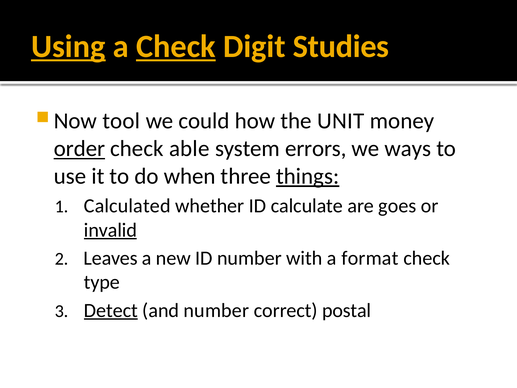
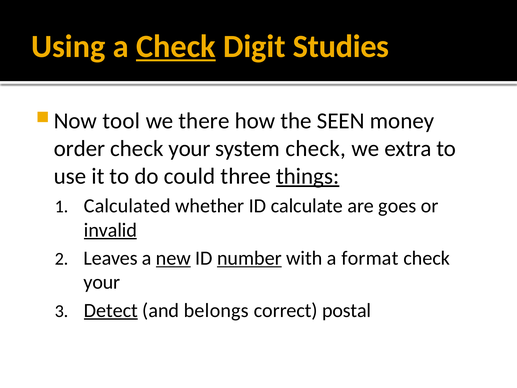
Using underline: present -> none (68, 46)
could: could -> there (204, 121)
UNIT: UNIT -> SEEN (341, 121)
order underline: present -> none (79, 149)
able: able -> your (189, 149)
system errors: errors -> check (316, 149)
ways: ways -> extra (408, 149)
when: when -> could (190, 176)
new underline: none -> present (173, 258)
number underline: none -> present (249, 258)
type: type -> your (102, 282)
and number: number -> belongs (216, 310)
